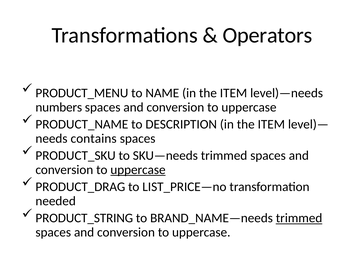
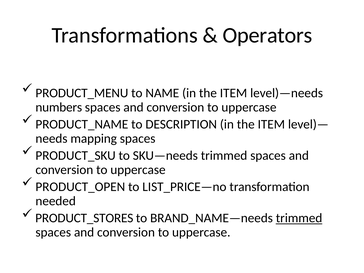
contains: contains -> mapping (94, 138)
uppercase underline: present -> none (138, 170)
PRODUCT_DRAG: PRODUCT_DRAG -> PRODUCT_OPEN (80, 187)
PRODUCT_STRING: PRODUCT_STRING -> PRODUCT_STORES (84, 218)
